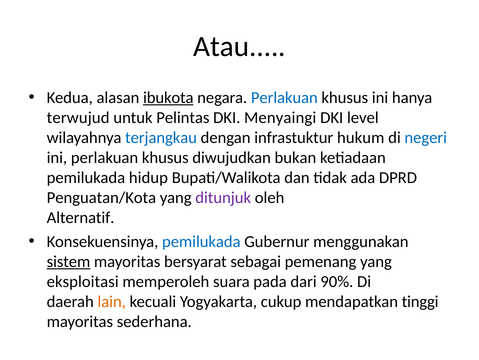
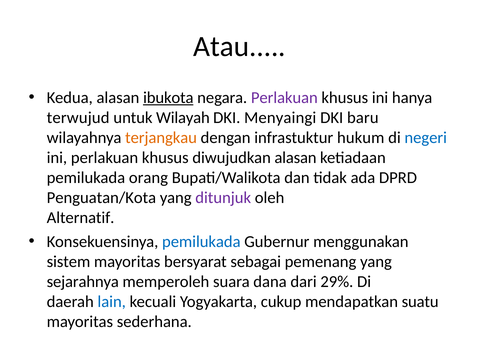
Perlakuan colour: blue -> purple (284, 97)
Pelintas: Pelintas -> Wilayah (183, 117)
level: level -> baru (363, 117)
terjangkau colour: blue -> orange (161, 137)
diwujudkan bukan: bukan -> alasan (295, 157)
hidup: hidup -> orang (148, 177)
sistem underline: present -> none (68, 261)
eksploitasi: eksploitasi -> sejarahnya (83, 281)
pada: pada -> dana (270, 281)
90%: 90% -> 29% (337, 281)
lain colour: orange -> blue (112, 301)
tinggi: tinggi -> suatu (420, 301)
